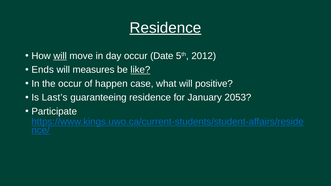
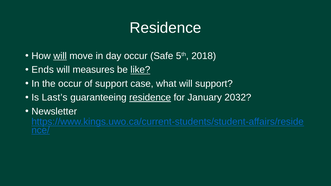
Residence underline: present -> none (165, 28)
Date: Date -> Safe (162, 56)
2012: 2012 -> 2018 (204, 56)
of happen: happen -> support (111, 84)
will positive: positive -> support (214, 84)
residence underline: none -> present (150, 98)
2053: 2053 -> 2032 (238, 98)
Participate: Participate -> Newsletter (54, 111)
